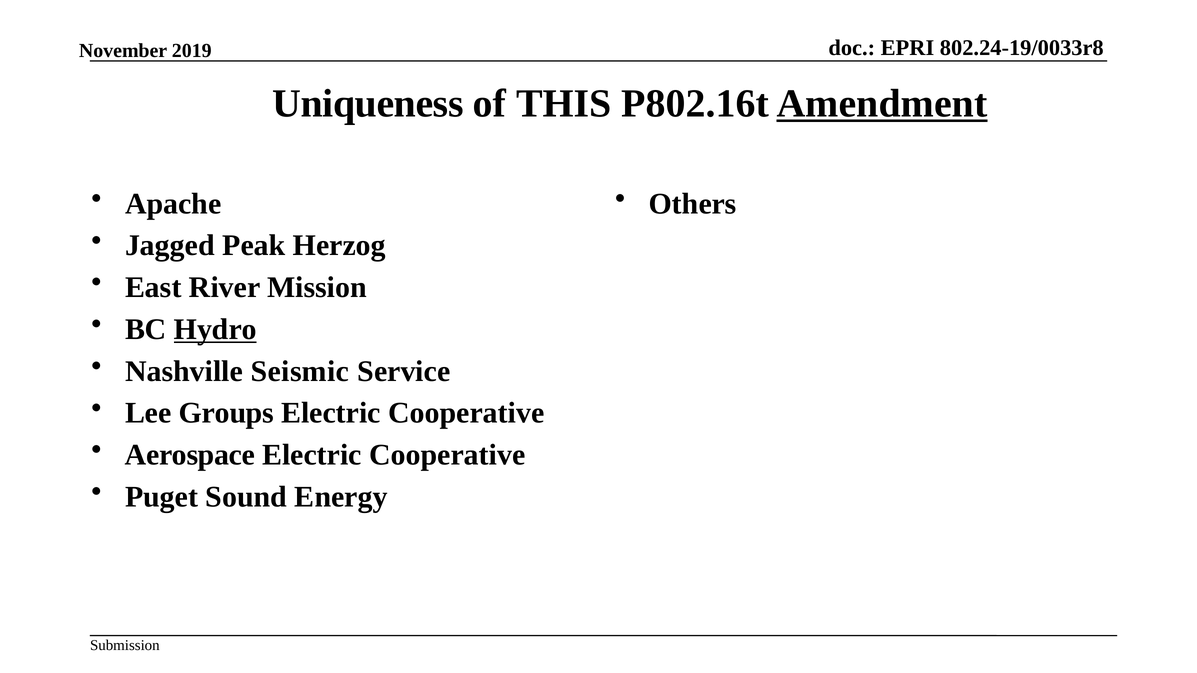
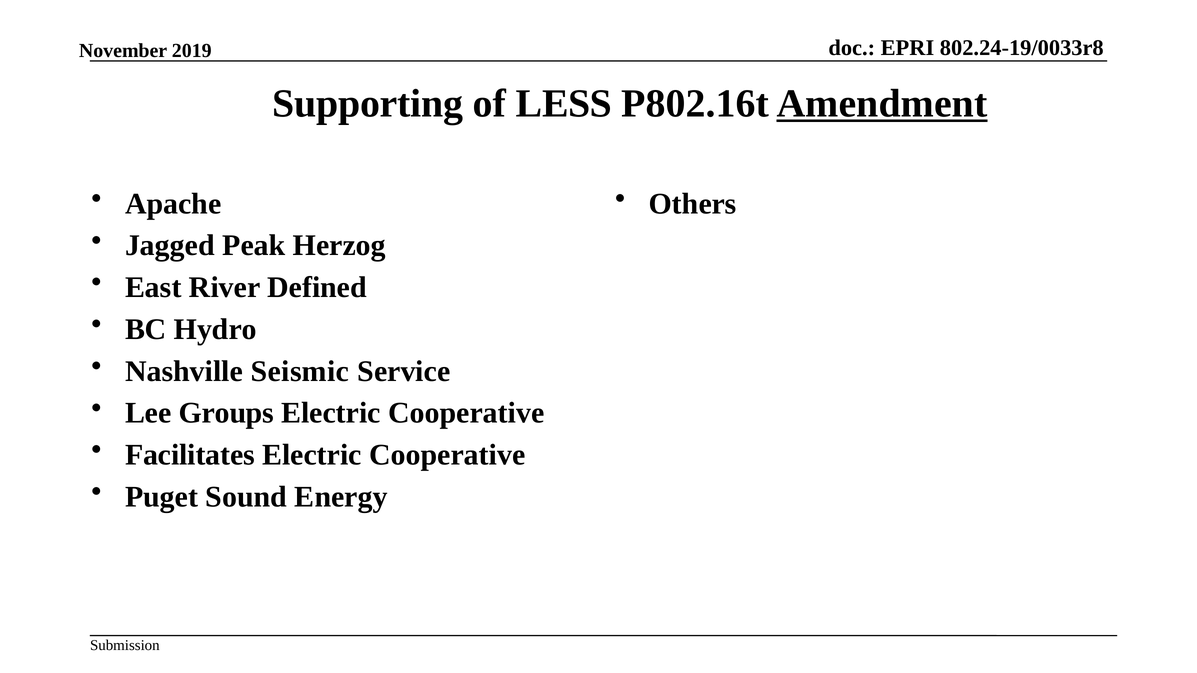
Uniqueness: Uniqueness -> Supporting (368, 104)
THIS: THIS -> LESS (564, 104)
Mission: Mission -> Defined (317, 288)
Hydro underline: present -> none (215, 329)
Aerospace: Aerospace -> Facilitates (190, 455)
